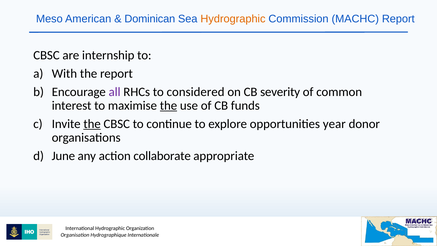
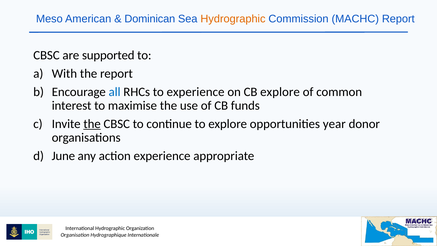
internship: internship -> supported (108, 55)
all colour: purple -> blue (115, 92)
to considered: considered -> experience (196, 92)
CB severity: severity -> explore (280, 92)
the underline: present -> none (168, 105)
action collaborate: collaborate -> experience (162, 156)
